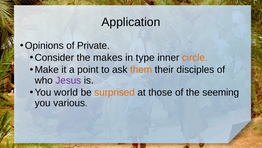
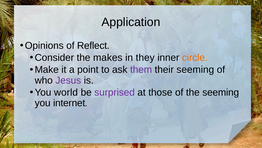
Private: Private -> Reflect (93, 45)
type: type -> they (145, 57)
them colour: orange -> purple (141, 69)
their disciples: disciples -> seeming (195, 69)
surprised colour: orange -> purple (115, 92)
various: various -> internet (69, 103)
